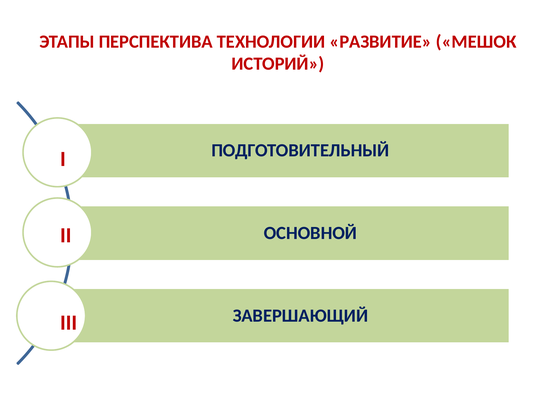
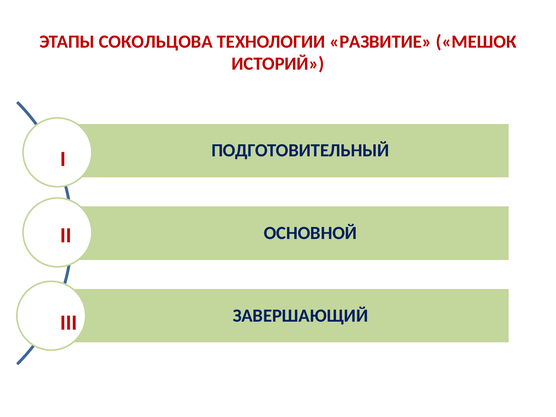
ПЕРСПЕКТИВА: ПЕРСПЕКТИВА -> СОКОЛЬЦОВА (156, 42)
